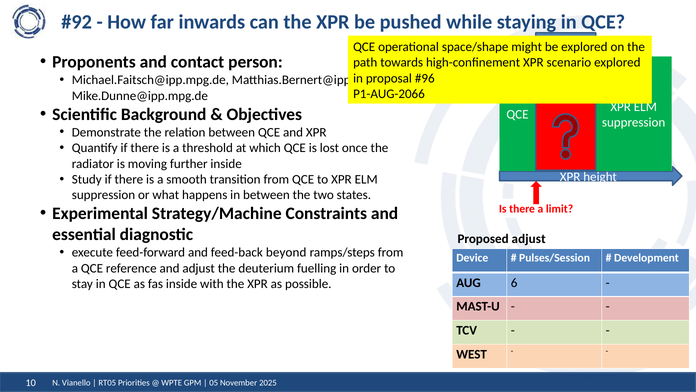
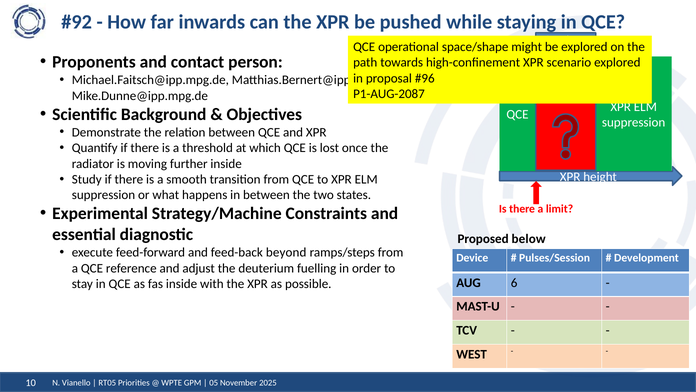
P1-AUG-2066: P1-AUG-2066 -> P1-AUG-2087 (389, 94)
Proposed adjust: adjust -> below (529, 239)
